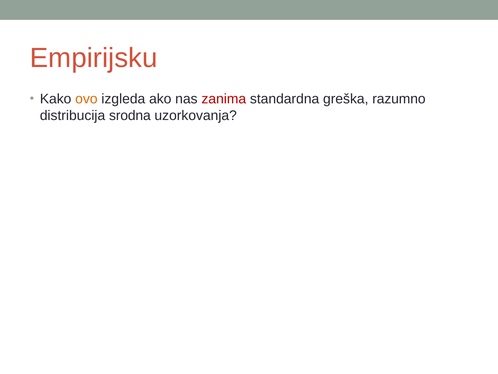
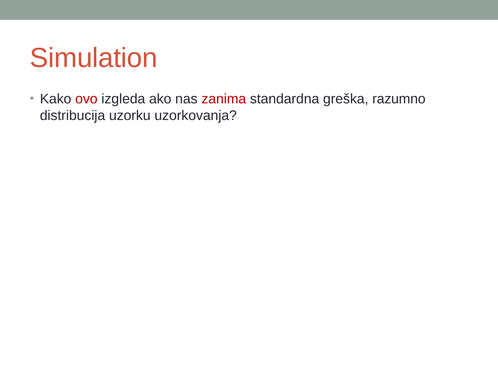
Empirijsku: Empirijsku -> Simulation (94, 58)
ovo colour: orange -> red (86, 99)
srodna: srodna -> uzorku (130, 116)
